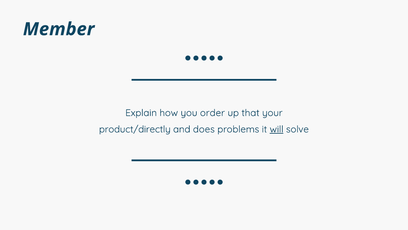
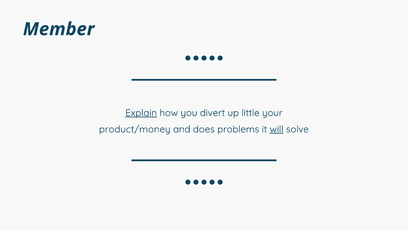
Explain underline: none -> present (141, 113)
order: order -> divert (213, 113)
that: that -> little (251, 113)
product/directly: product/directly -> product/money (135, 129)
